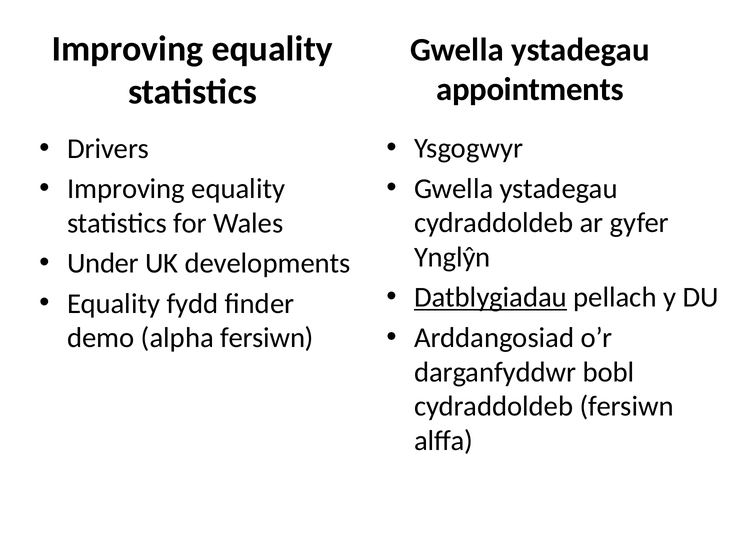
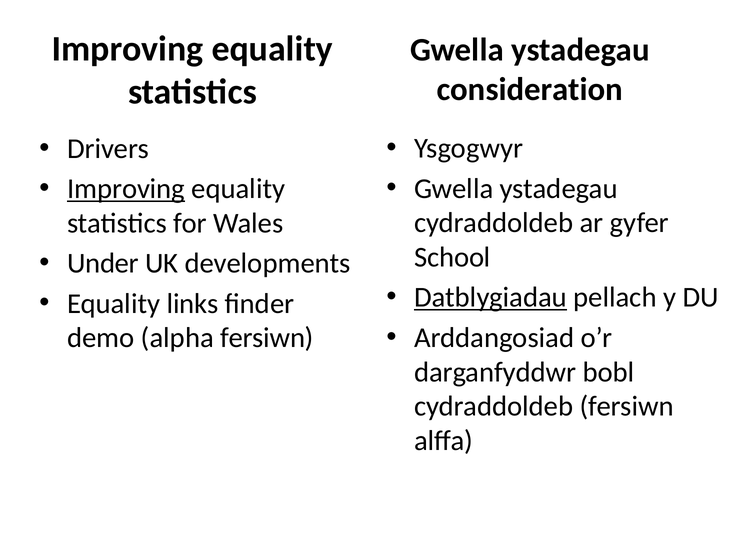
appointments: appointments -> consideration (530, 89)
Improving underline: none -> present (126, 189)
Ynglŷn: Ynglŷn -> School (452, 257)
fydd: fydd -> links (193, 304)
